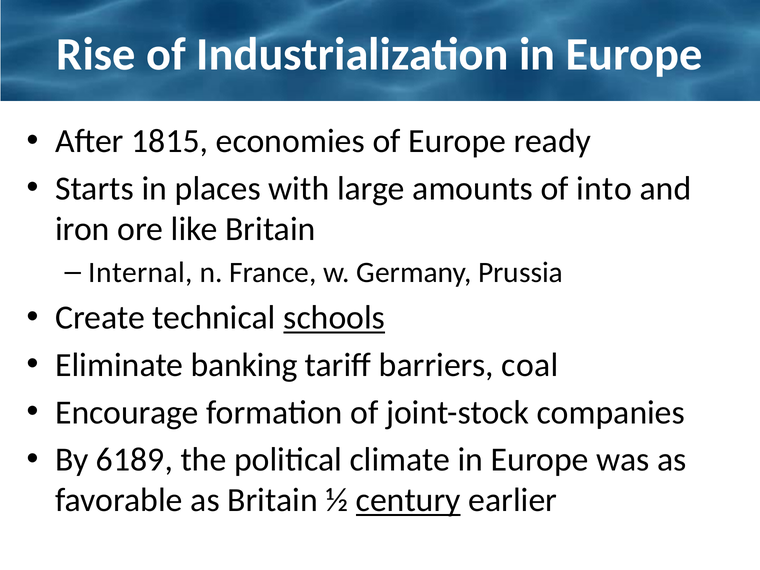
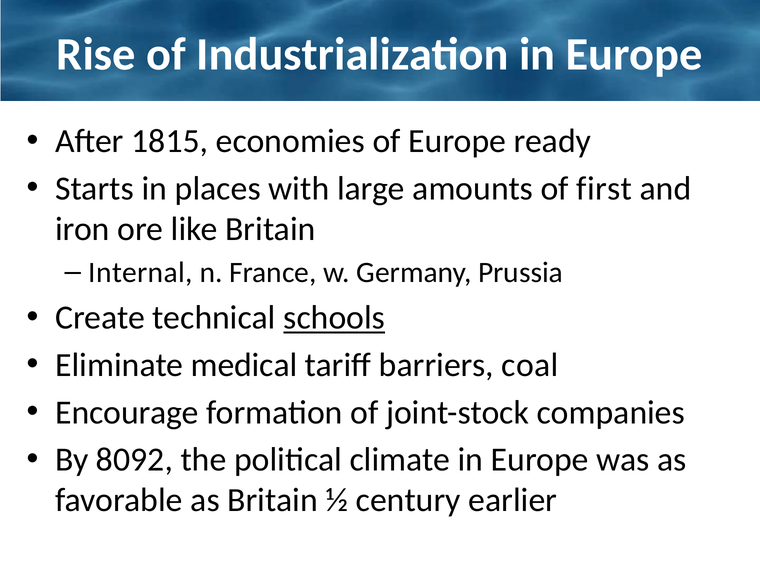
into: into -> first (604, 189)
banking: banking -> medical (244, 365)
6189: 6189 -> 8092 (134, 460)
century underline: present -> none (408, 500)
